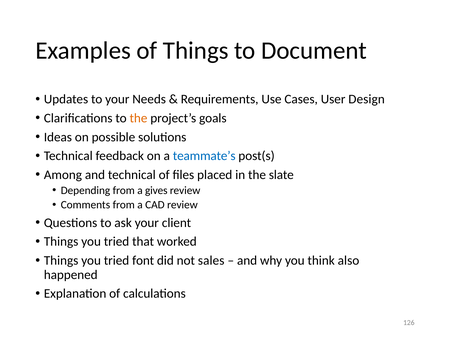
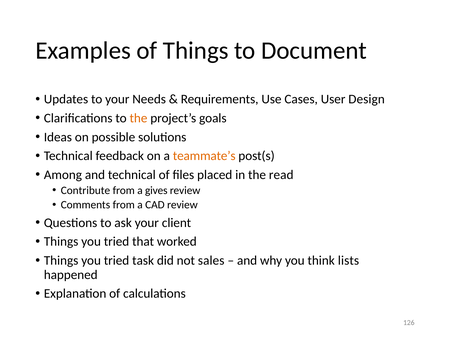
teammate’s colour: blue -> orange (204, 156)
slate: slate -> read (281, 175)
Depending: Depending -> Contribute (85, 190)
font: font -> task (143, 260)
also: also -> lists (348, 260)
